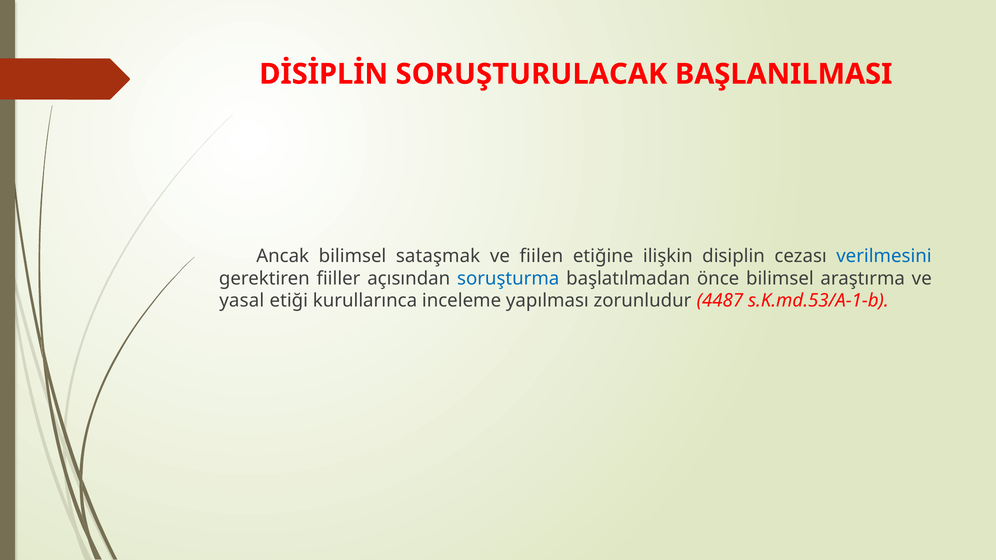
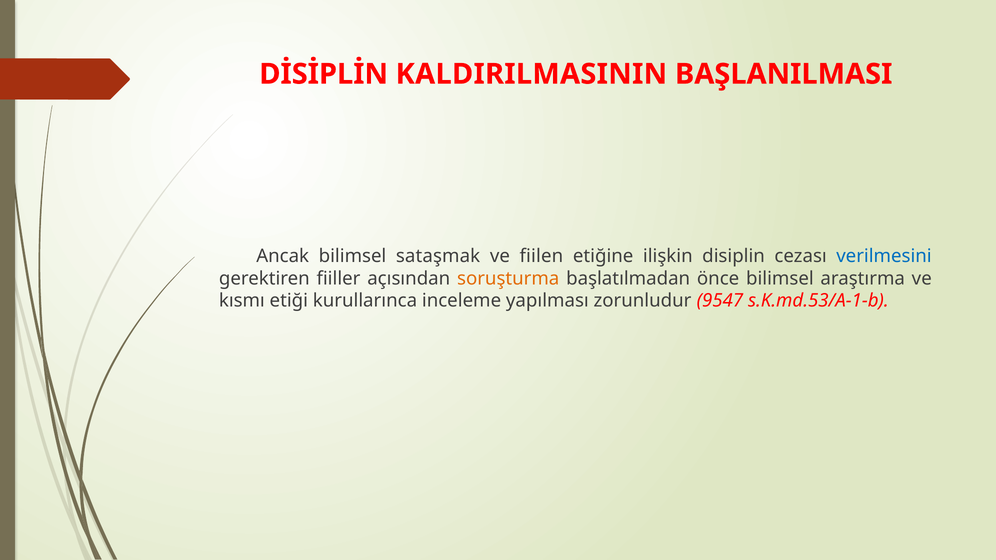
SORUŞTURULACAK: SORUŞTURULACAK -> KALDIRILMASININ (531, 74)
soruşturma colour: blue -> orange (508, 279)
yasal: yasal -> kısmı (242, 301)
4487: 4487 -> 9547 (720, 301)
